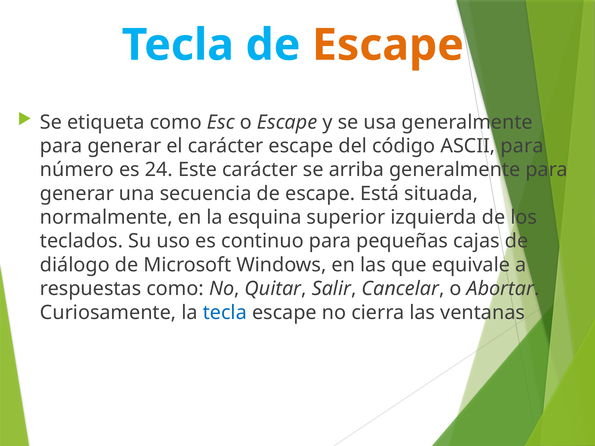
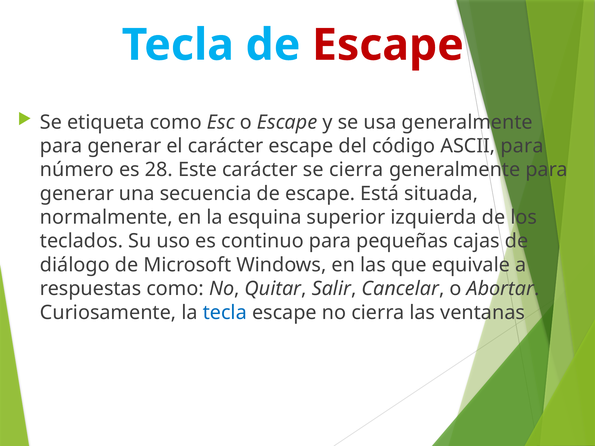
Escape colour: orange -> red (388, 45)
24: 24 -> 28 (159, 170)
se arriba: arriba -> cierra (356, 170)
